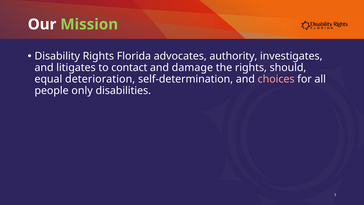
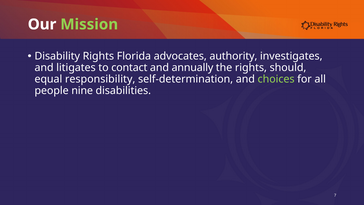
damage: damage -> annually (192, 68)
deterioration: deterioration -> responsibility (100, 79)
choices colour: pink -> light green (276, 79)
only: only -> nine (82, 91)
